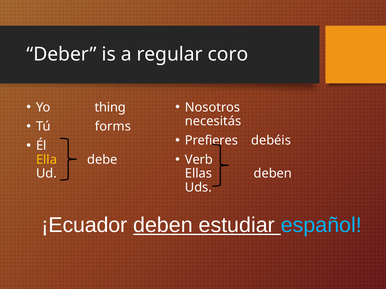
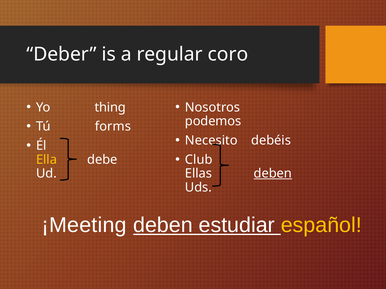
necesitás: necesitás -> podemos (213, 121)
Prefieres: Prefieres -> Necesito (211, 141)
Verb: Verb -> Club (199, 160)
deben underline: none -> present (273, 174)
¡Ecuador: ¡Ecuador -> ¡Meeting (84, 225)
español colour: light blue -> yellow (321, 225)
